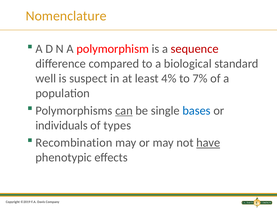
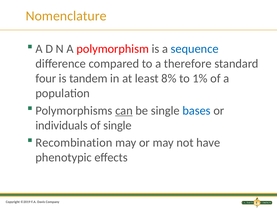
sequence colour: red -> blue (195, 49)
biological: biological -> therefore (188, 64)
well: well -> four (46, 78)
suspect: suspect -> tandem (88, 78)
4%: 4% -> 8% (169, 78)
7%: 7% -> 1% (200, 78)
of types: types -> single (117, 125)
have underline: present -> none (208, 142)
